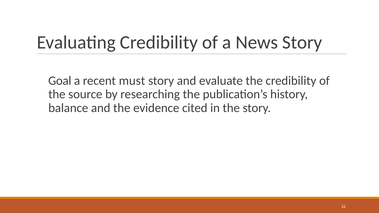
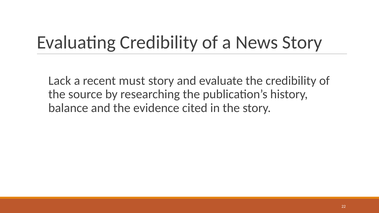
Goal: Goal -> Lack (60, 81)
